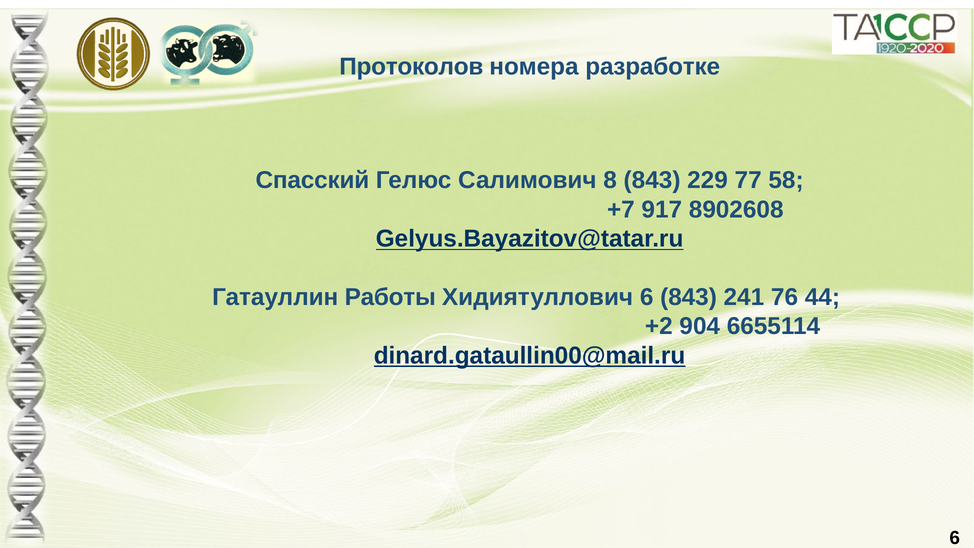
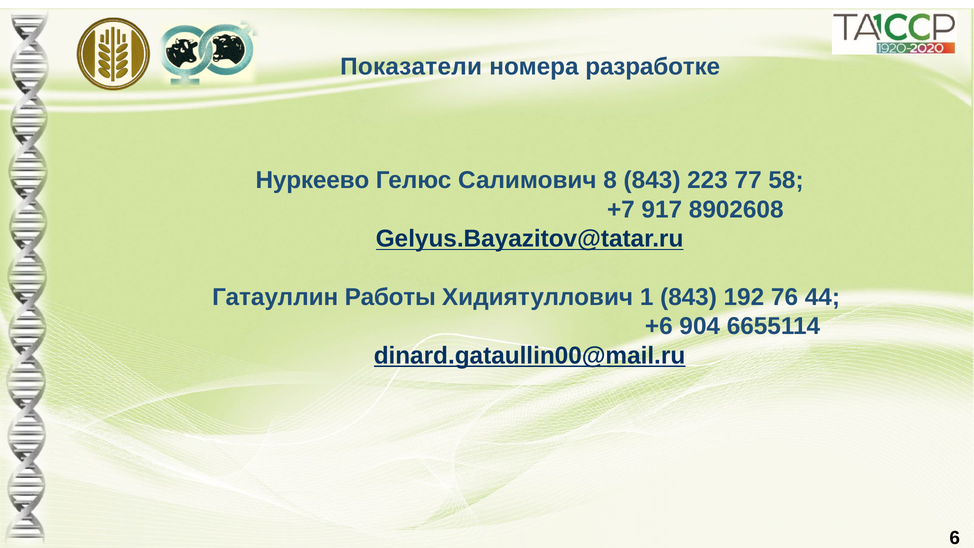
Протоколов: Протоколов -> Показатели (411, 66)
Спасский: Спасский -> Нуркеево (312, 180)
229: 229 -> 223 (707, 180)
Хидиятуллович 6: 6 -> 1 (647, 297)
241: 241 -> 192 (744, 297)
+2: +2 -> +6 (659, 326)
